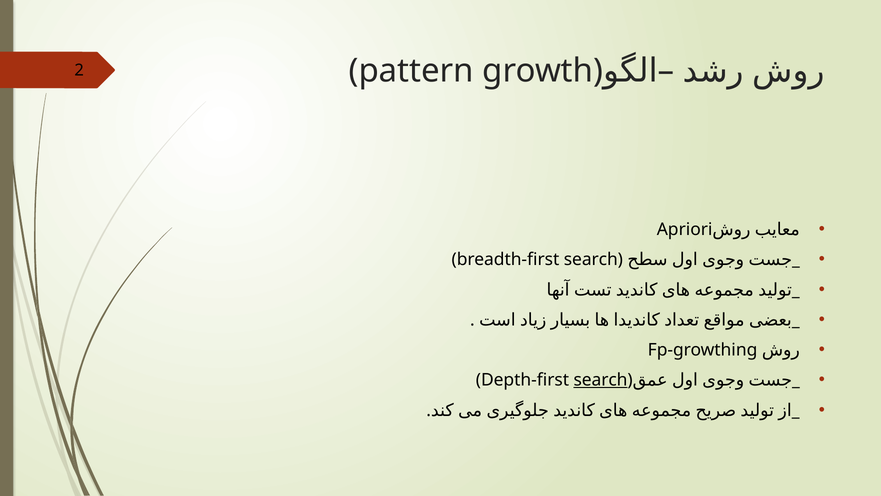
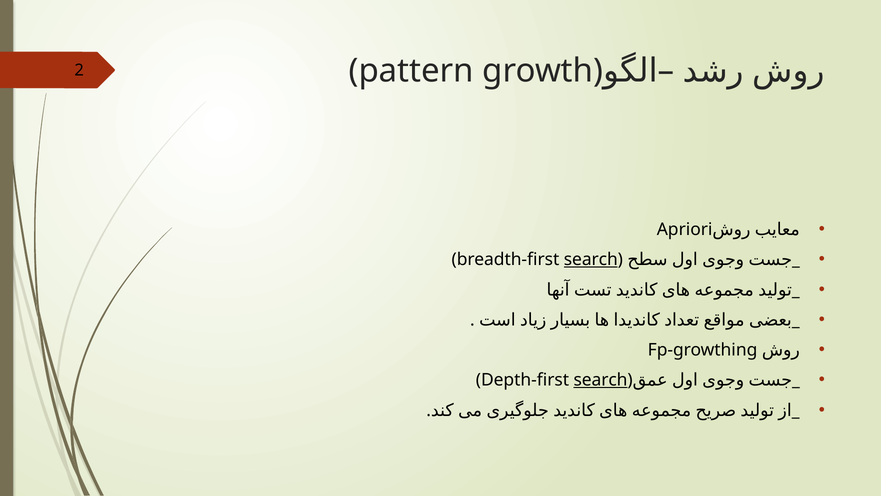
search underline: none -> present (591, 259)
